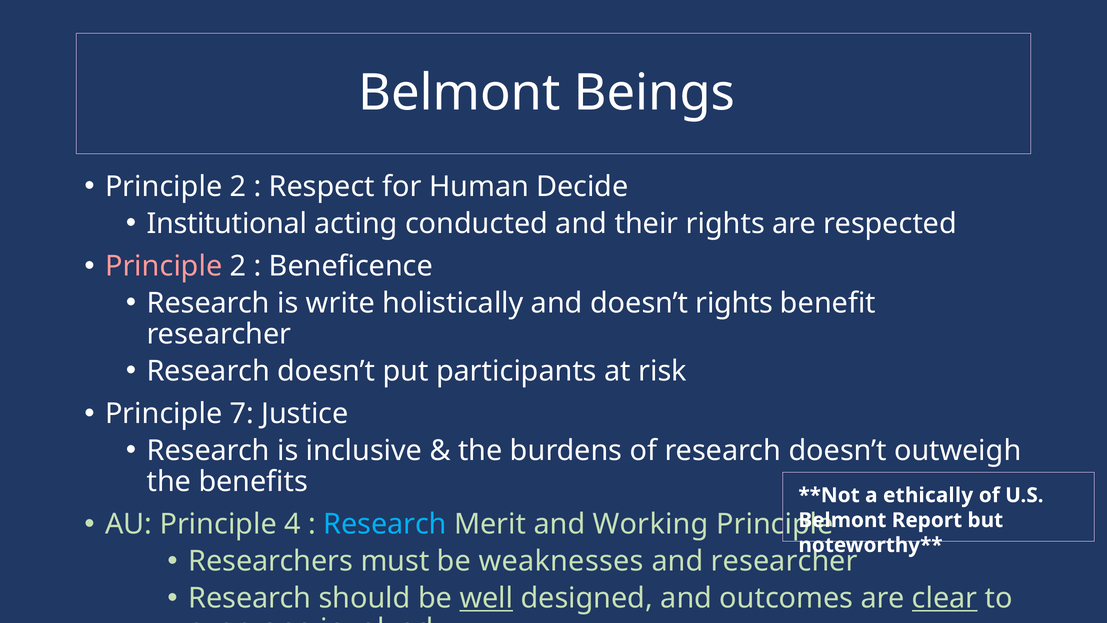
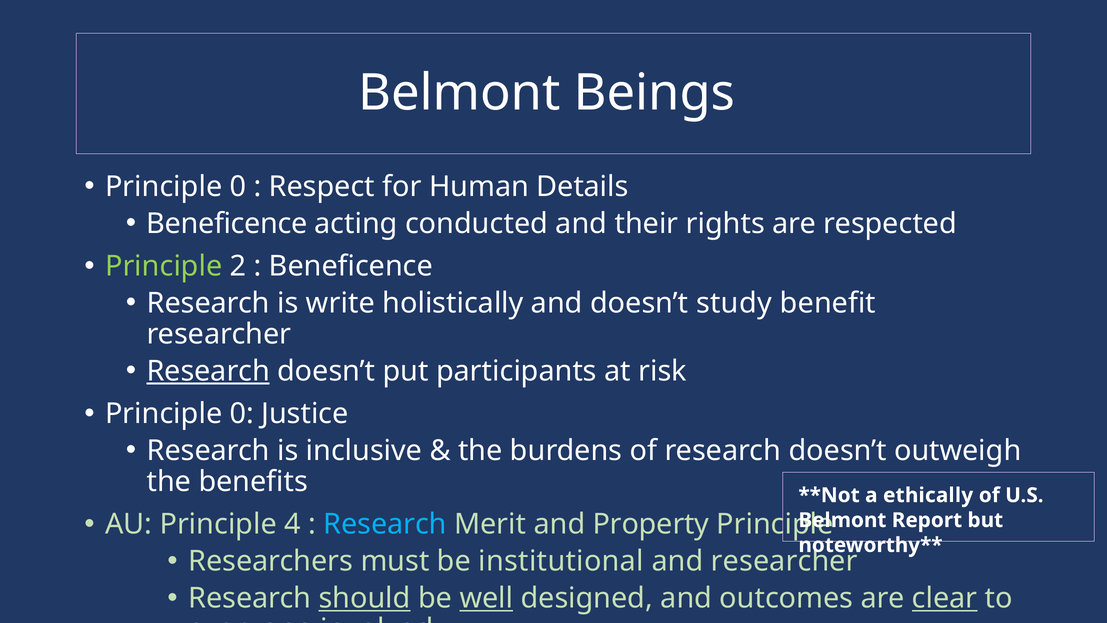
2: 2 -> 0 (238, 187)
Decide: Decide -> Details (582, 187)
Institutional: Institutional -> Beneficence (227, 223)
Principle colour: pink -> light green (164, 266)
doesn’t rights: rights -> study (734, 303)
Research underline: none -> present (208, 371)
7: 7 -> 0 (242, 414)
Working: Working -> Property (651, 524)
weaknesses: weaknesses -> institutional (561, 561)
should underline: none -> present (365, 598)
